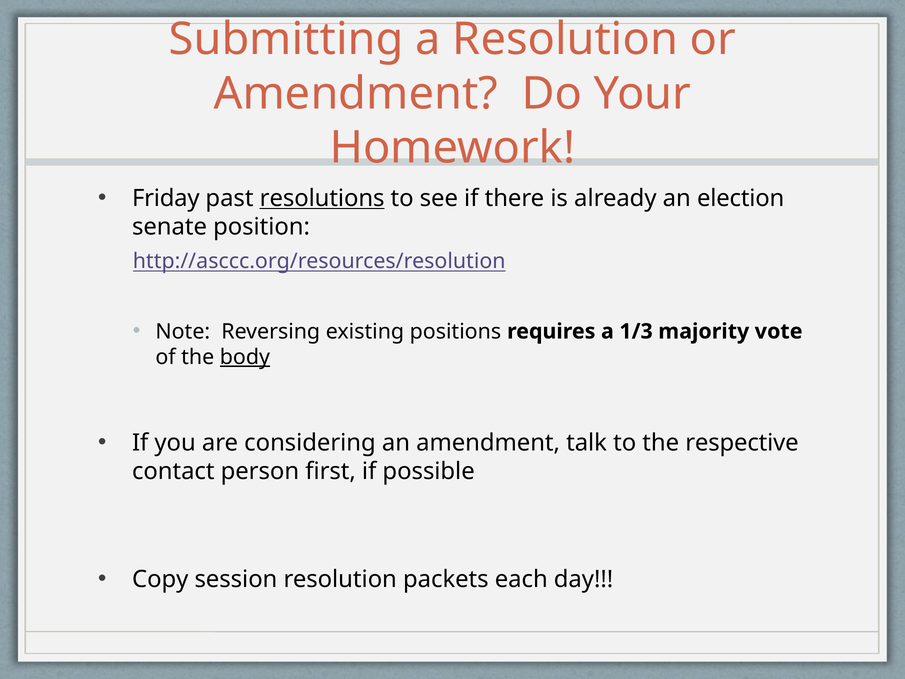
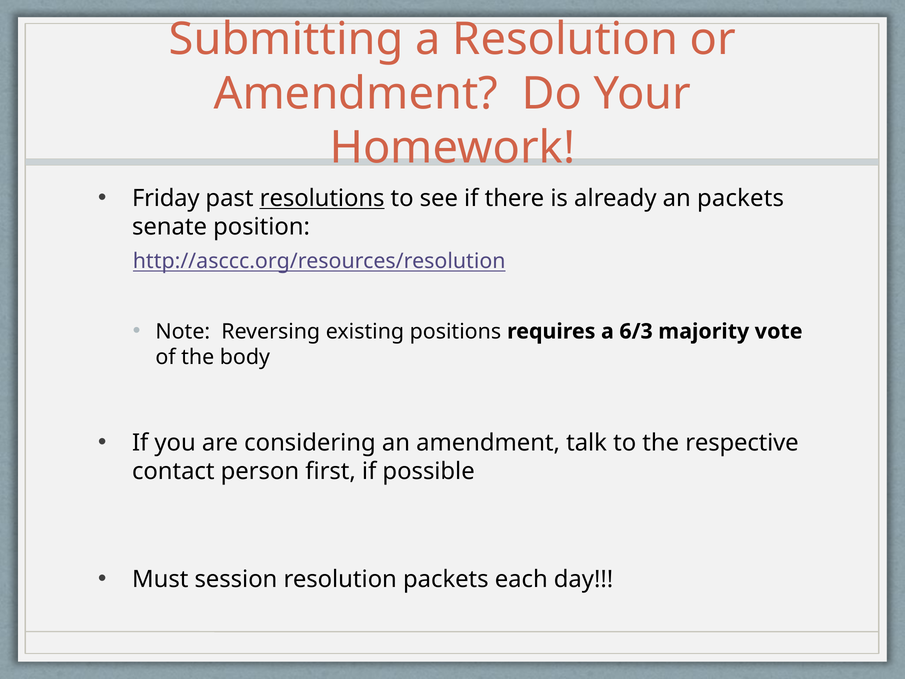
an election: election -> packets (741, 198)
1/3: 1/3 -> 6/3 (636, 331)
body underline: present -> none (245, 357)
Copy: Copy -> Must (160, 579)
